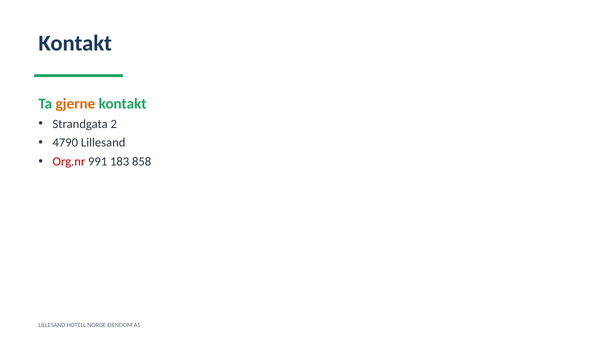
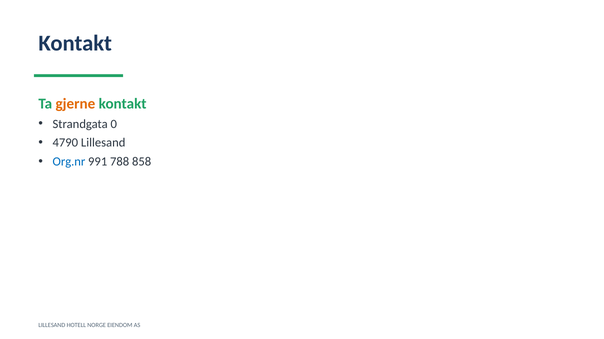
2: 2 -> 0 (114, 124)
Org.nr colour: red -> blue (69, 162)
183: 183 -> 788 (120, 162)
